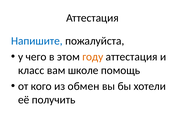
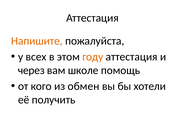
Напишите colour: blue -> orange (37, 41)
чего: чего -> всех (36, 57)
класс: класс -> через (31, 70)
